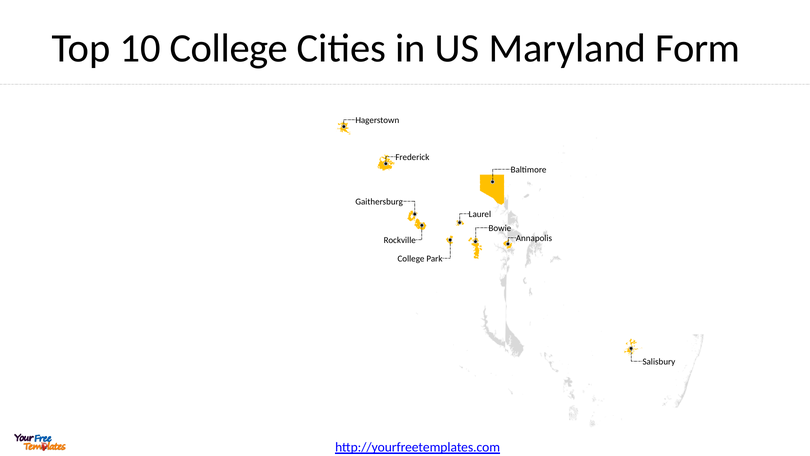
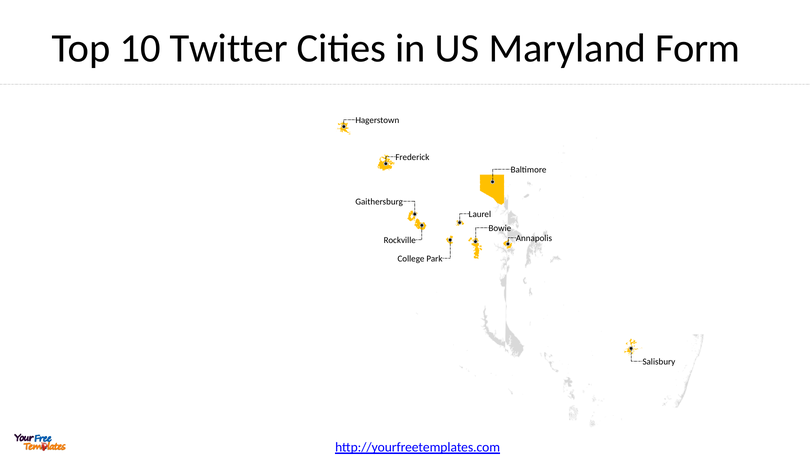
10 College: College -> Twitter (229, 48)
